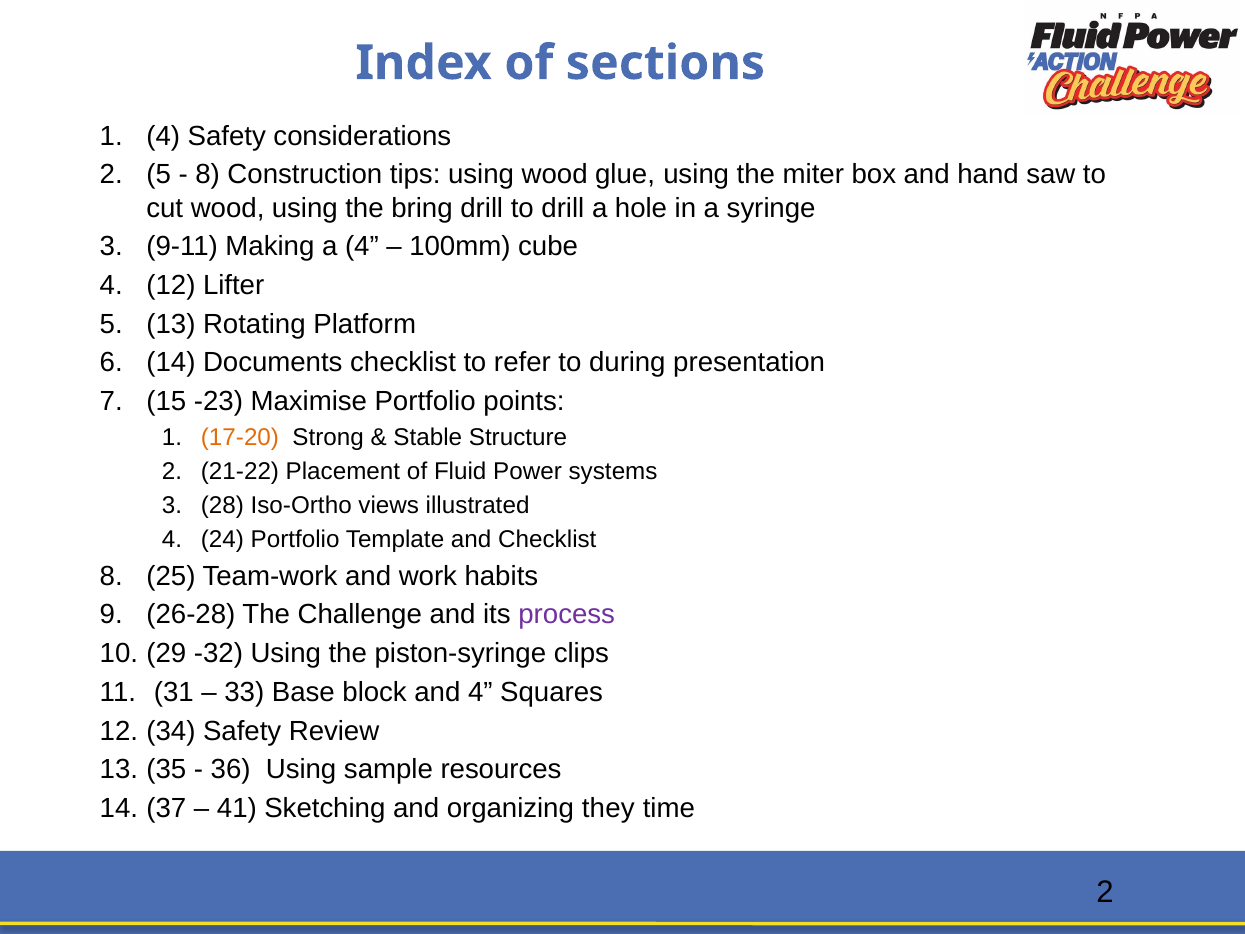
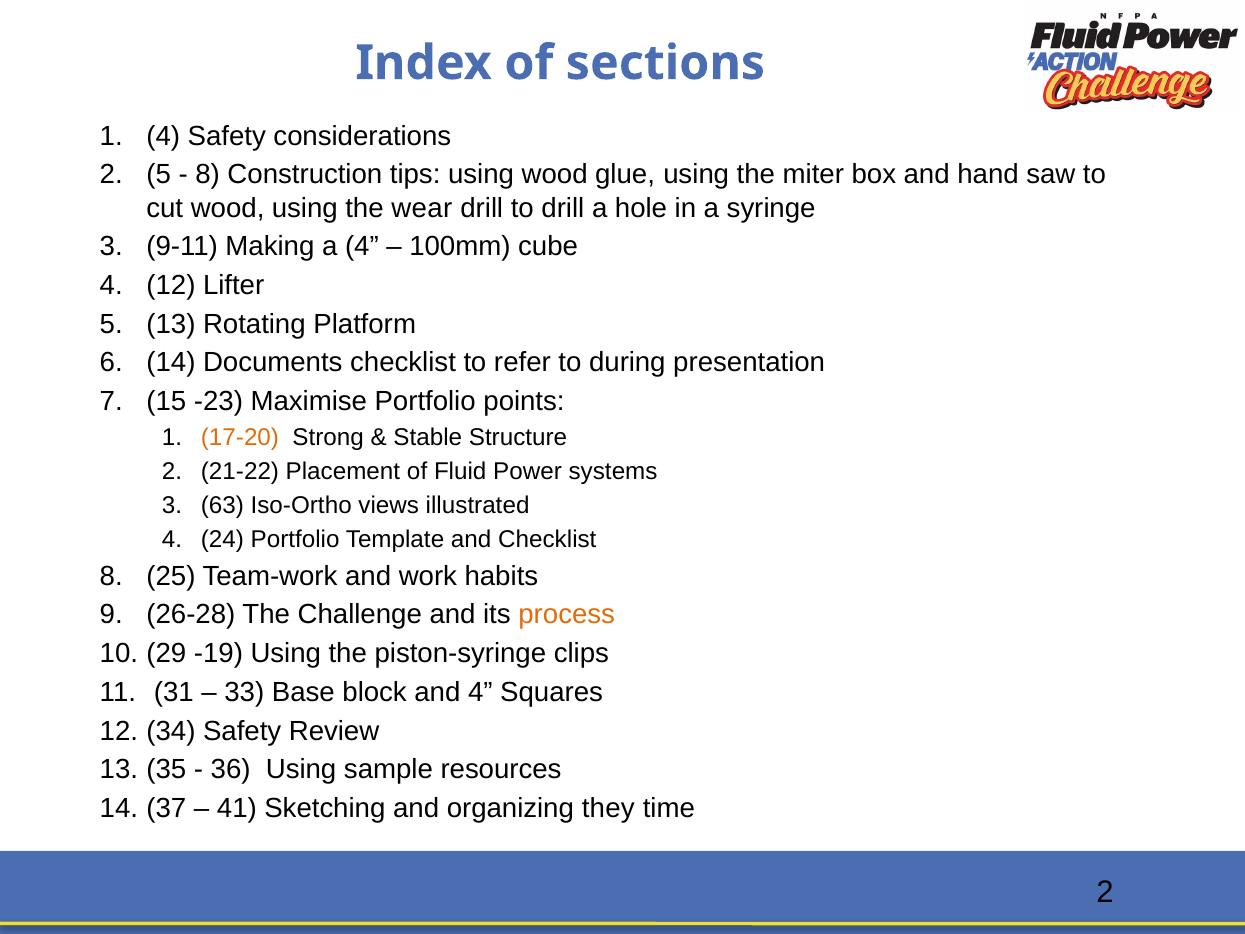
bring: bring -> wear (422, 208)
28: 28 -> 63 (222, 505)
process colour: purple -> orange (567, 615)
-32: -32 -> -19 (218, 653)
